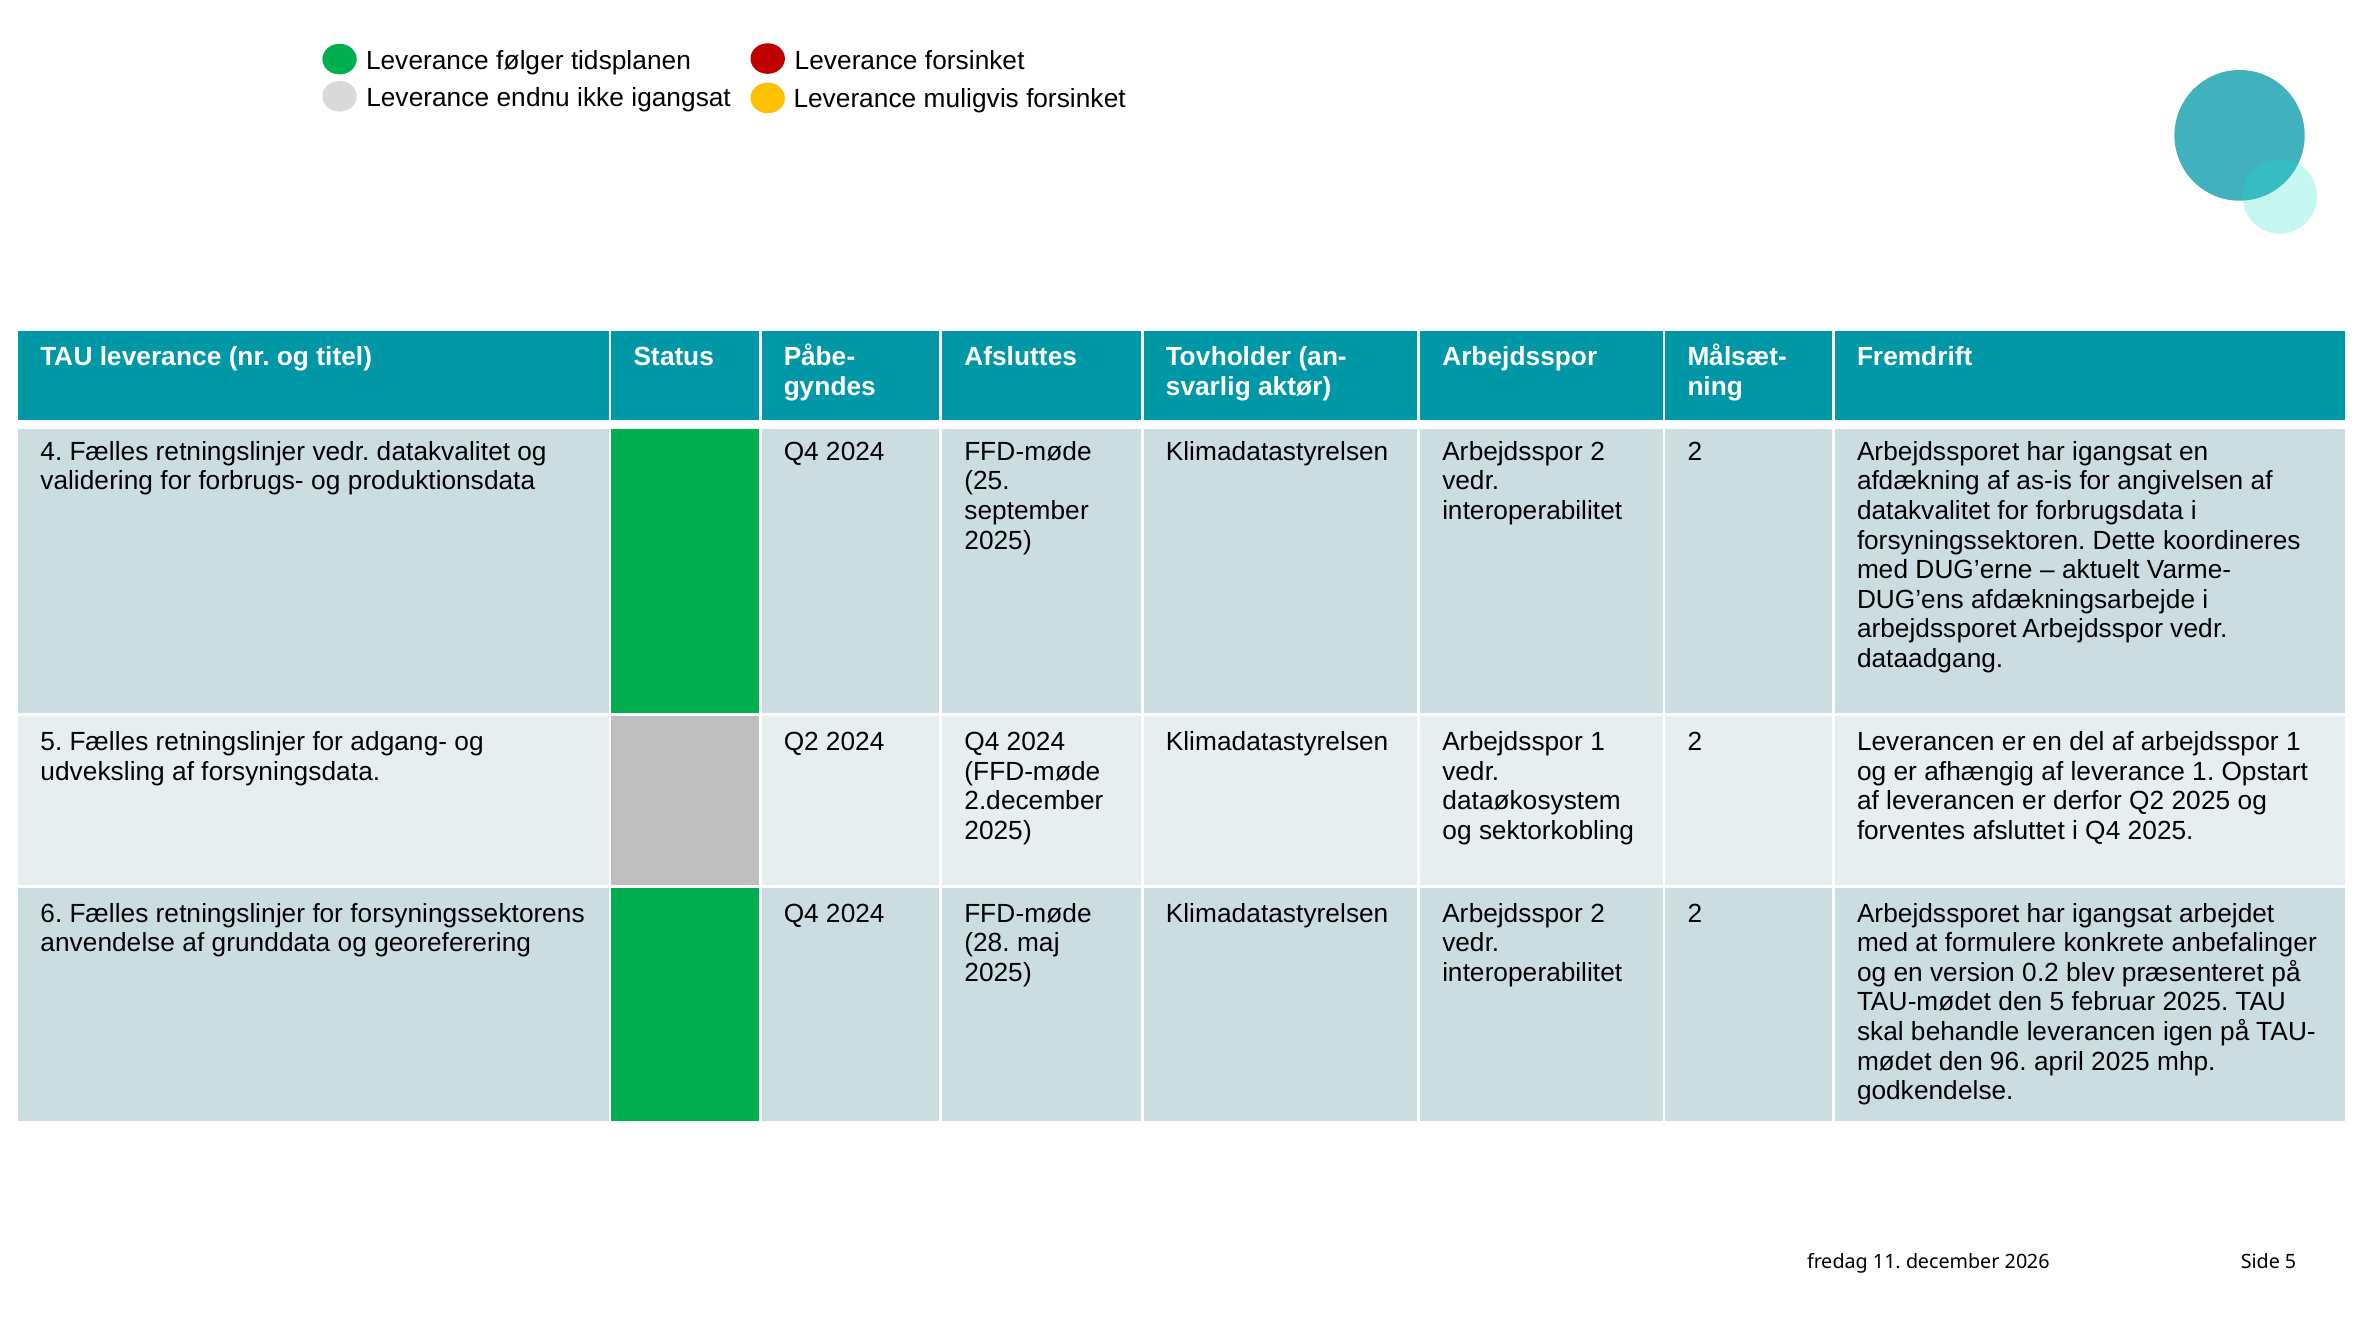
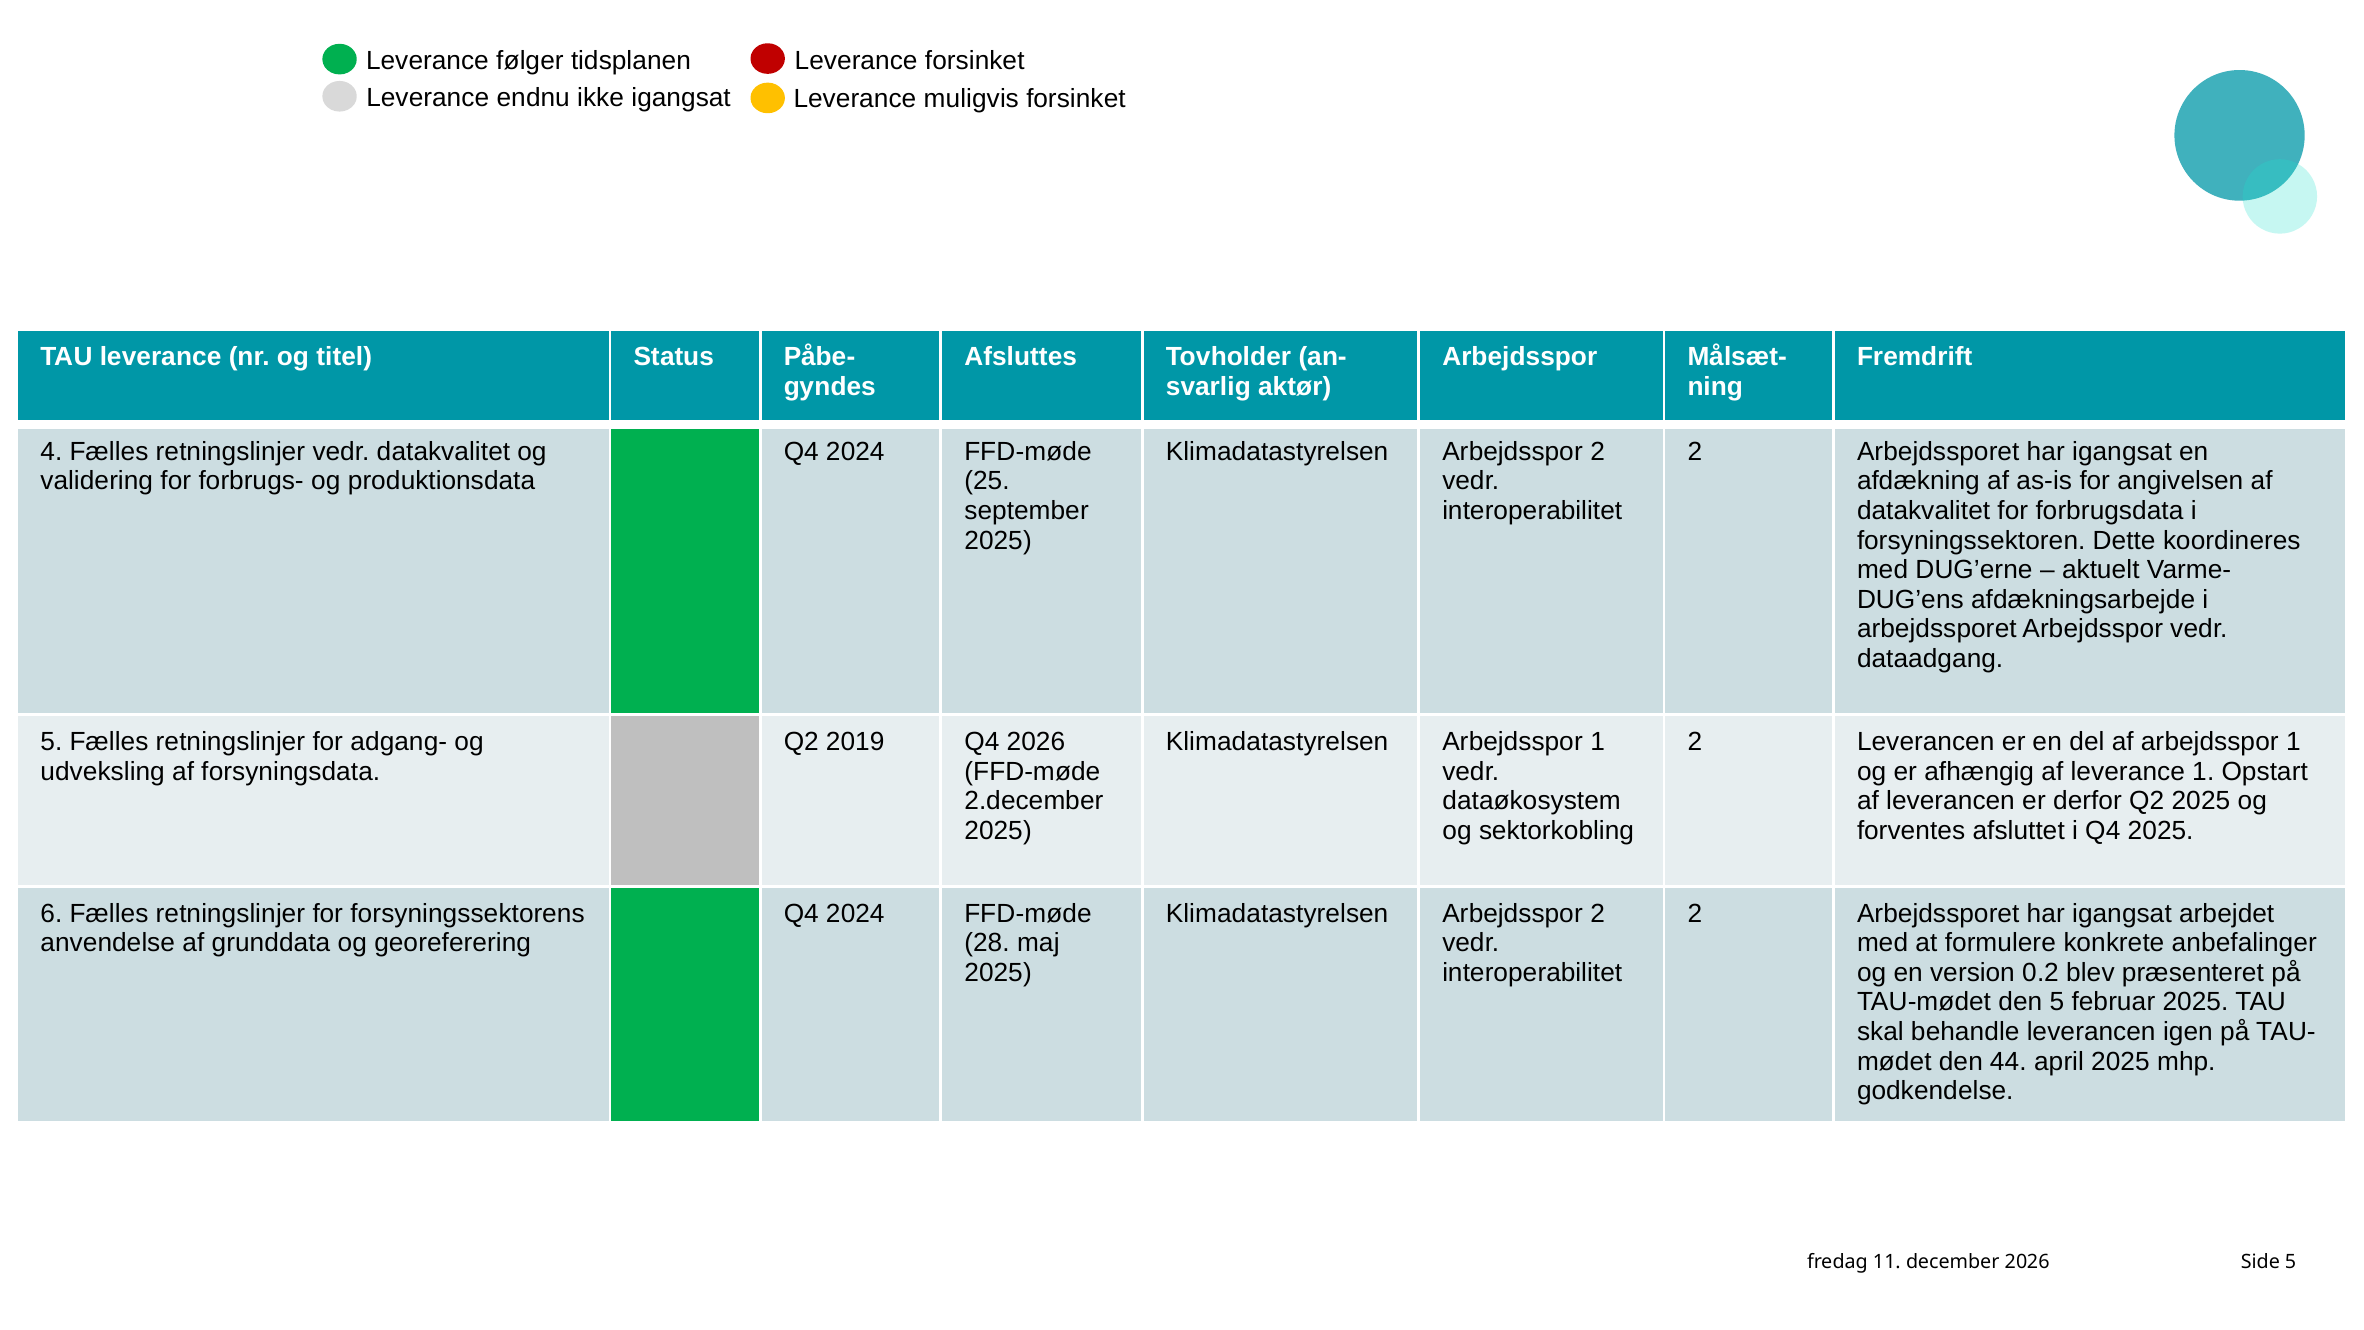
Q2 2024: 2024 -> 2019 (855, 742)
2024: 2024 -> 2026 (1036, 742)
96: 96 -> 44 (2008, 1061)
